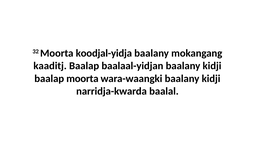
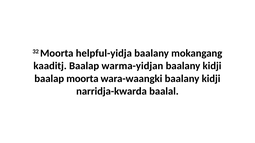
koodjal-yidja: koodjal-yidja -> helpful-yidja (104, 53)
baalaal-yidjan: baalaal-yidjan -> warma-yidjan (132, 66)
